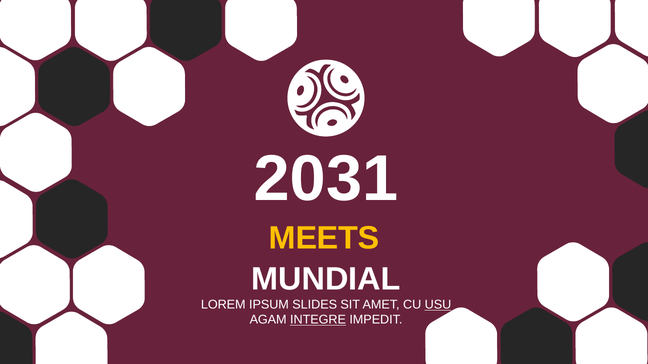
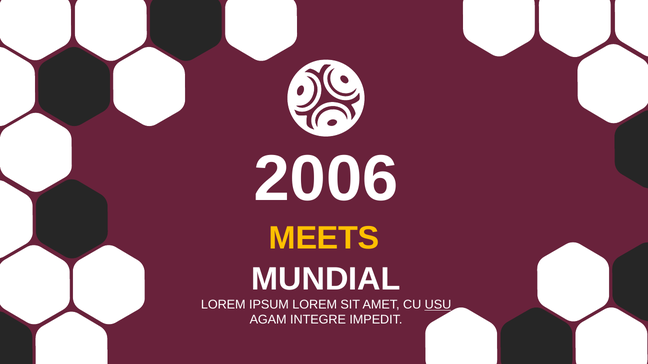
2031: 2031 -> 2006 (326, 179)
IPSUM SLIDES: SLIDES -> LOREM (315, 305)
INTEGRE underline: present -> none (318, 320)
